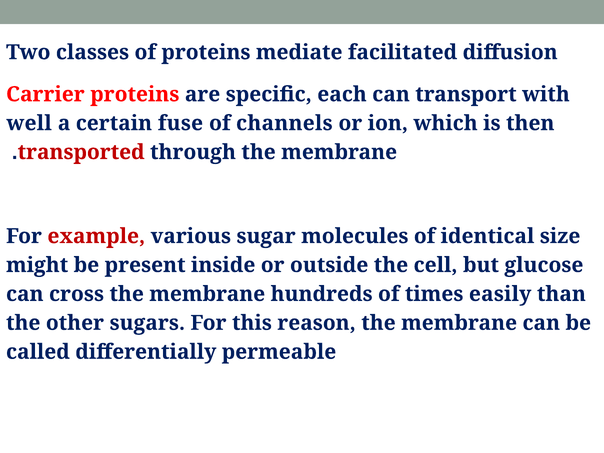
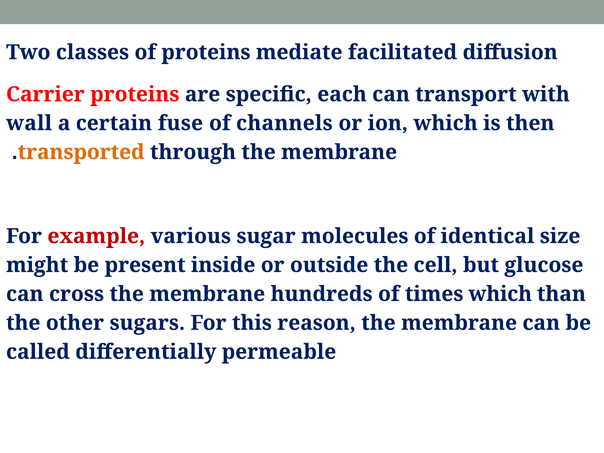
well: well -> wall (29, 123)
transported colour: red -> orange (81, 152)
times easily: easily -> which (500, 294)
